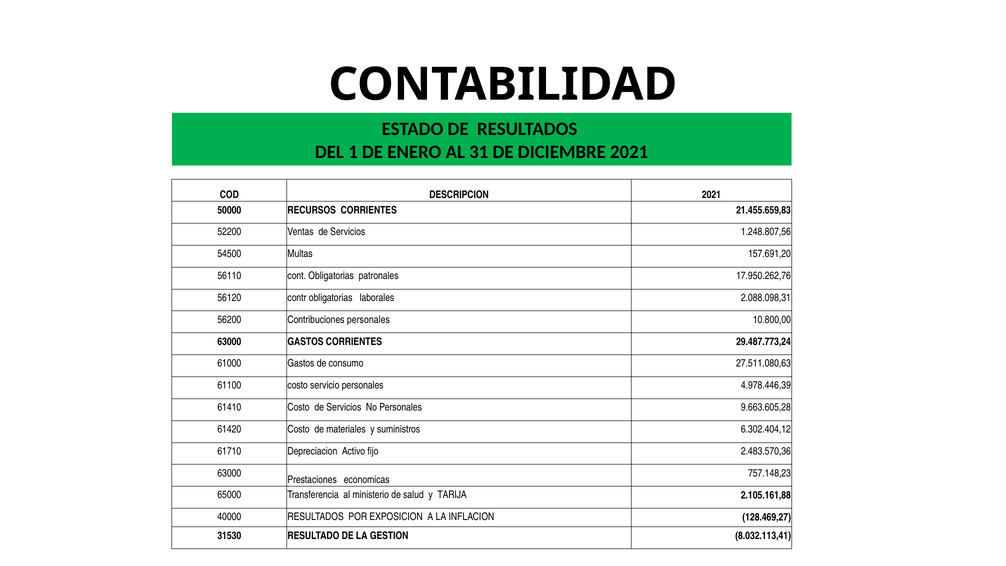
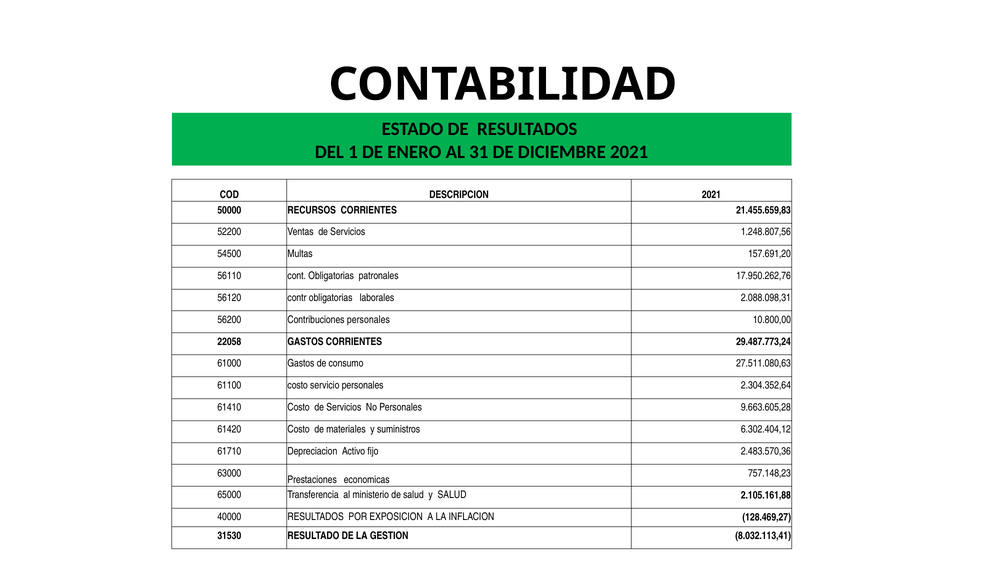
63000: 63000 -> 22058 (229, 342)
4.978.446,39: 4.978.446,39 -> 2.304.352,64 (766, 385)
y TARIJA: TARIJA -> SALUD (452, 495)
